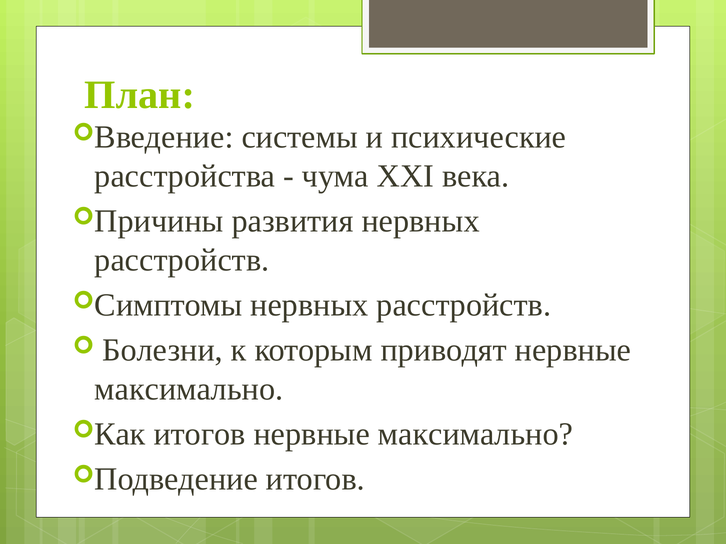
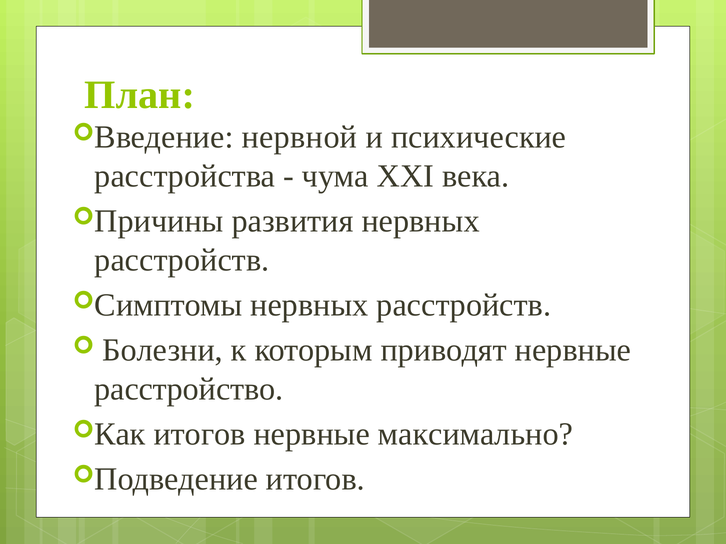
системы: системы -> нервной (299, 137)
максимально: максимально -> расстройство (189, 389)
